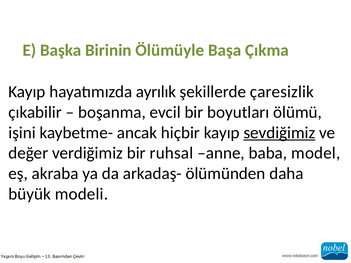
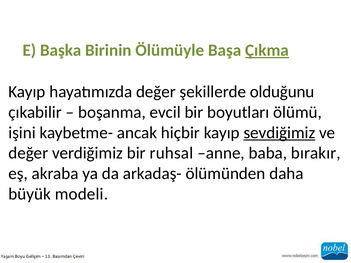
Çıkma underline: none -> present (267, 50)
hayatımızda ayrılık: ayrılık -> değer (156, 92)
çaresizlik: çaresizlik -> olduğunu (282, 92)
model: model -> bırakır (316, 153)
